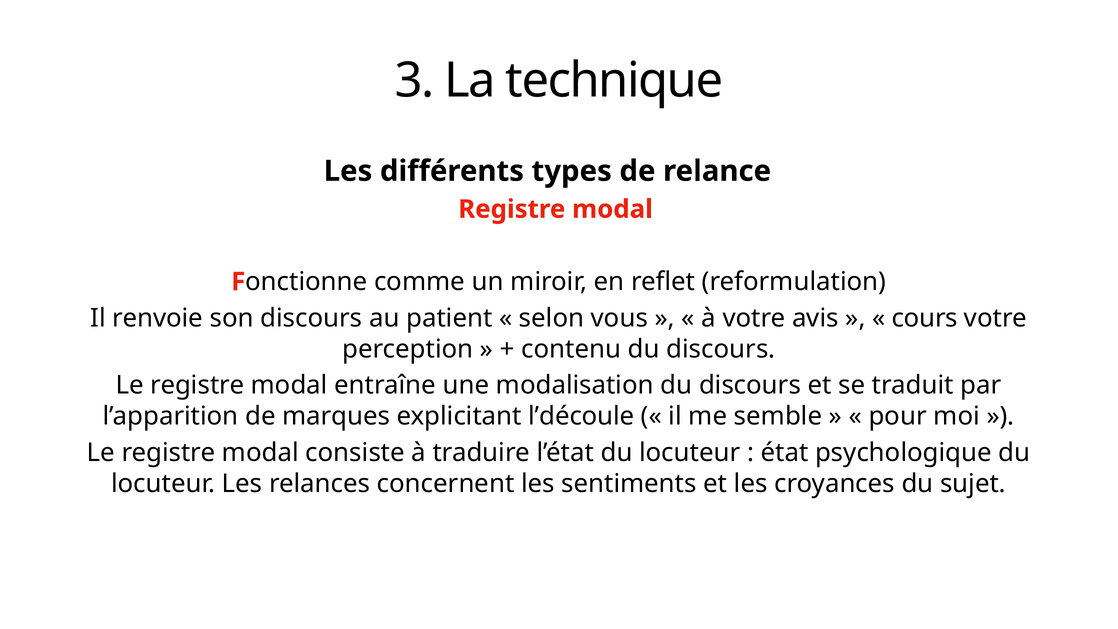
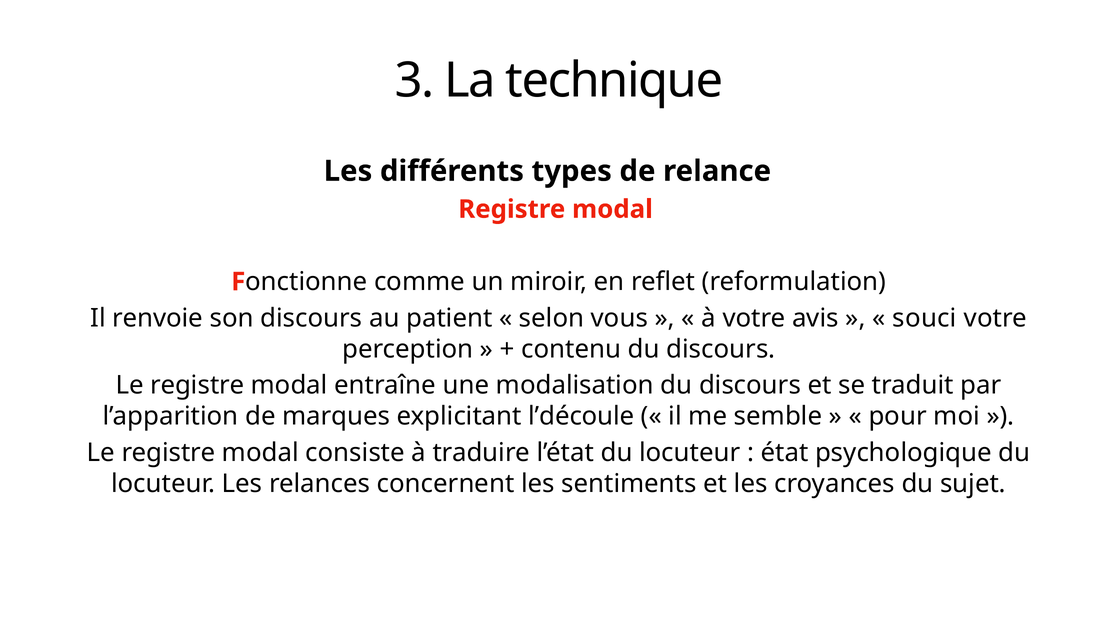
cours: cours -> souci (925, 318)
